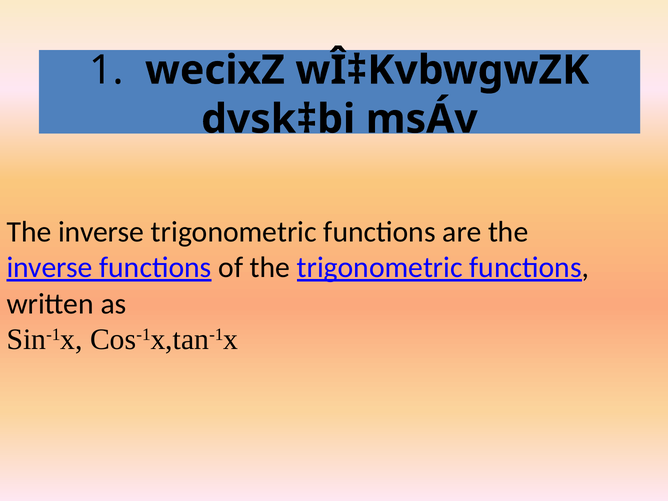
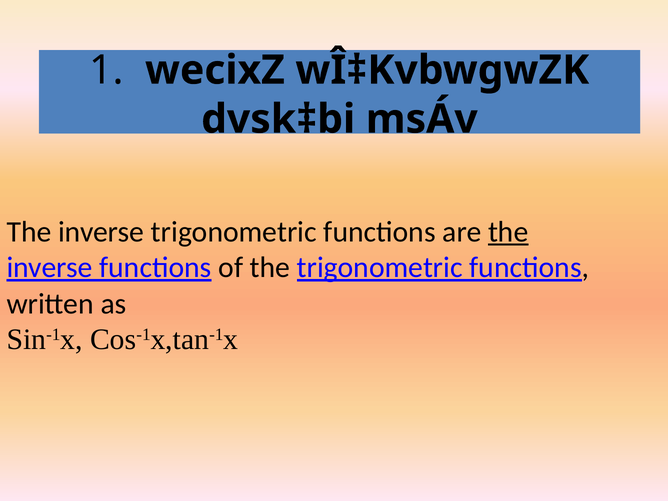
the underline: none -> present (508, 232)
